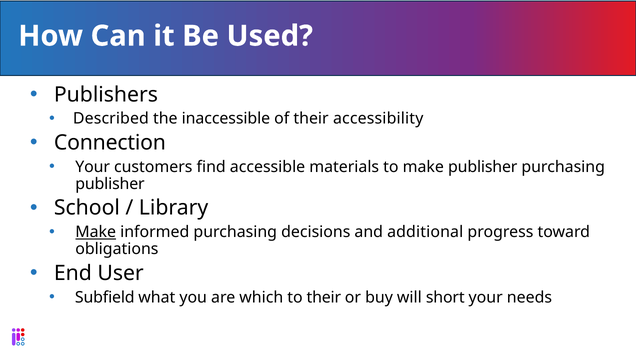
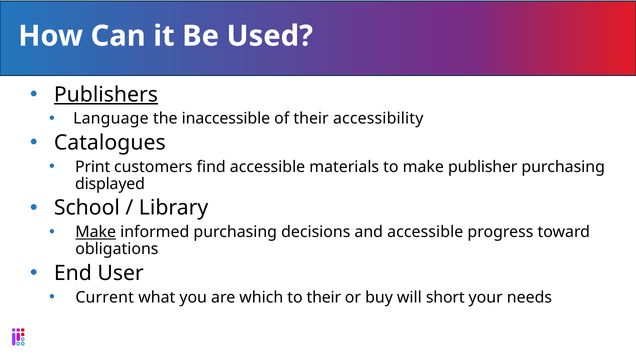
Publishers underline: none -> present (106, 95)
Described: Described -> Language (111, 119)
Connection: Connection -> Catalogues (110, 143)
Your: Your -> Print (93, 167)
publisher: publisher -> displayed (110, 184)
and additional: additional -> accessible (425, 232)
Subfield: Subfield -> Current (105, 297)
